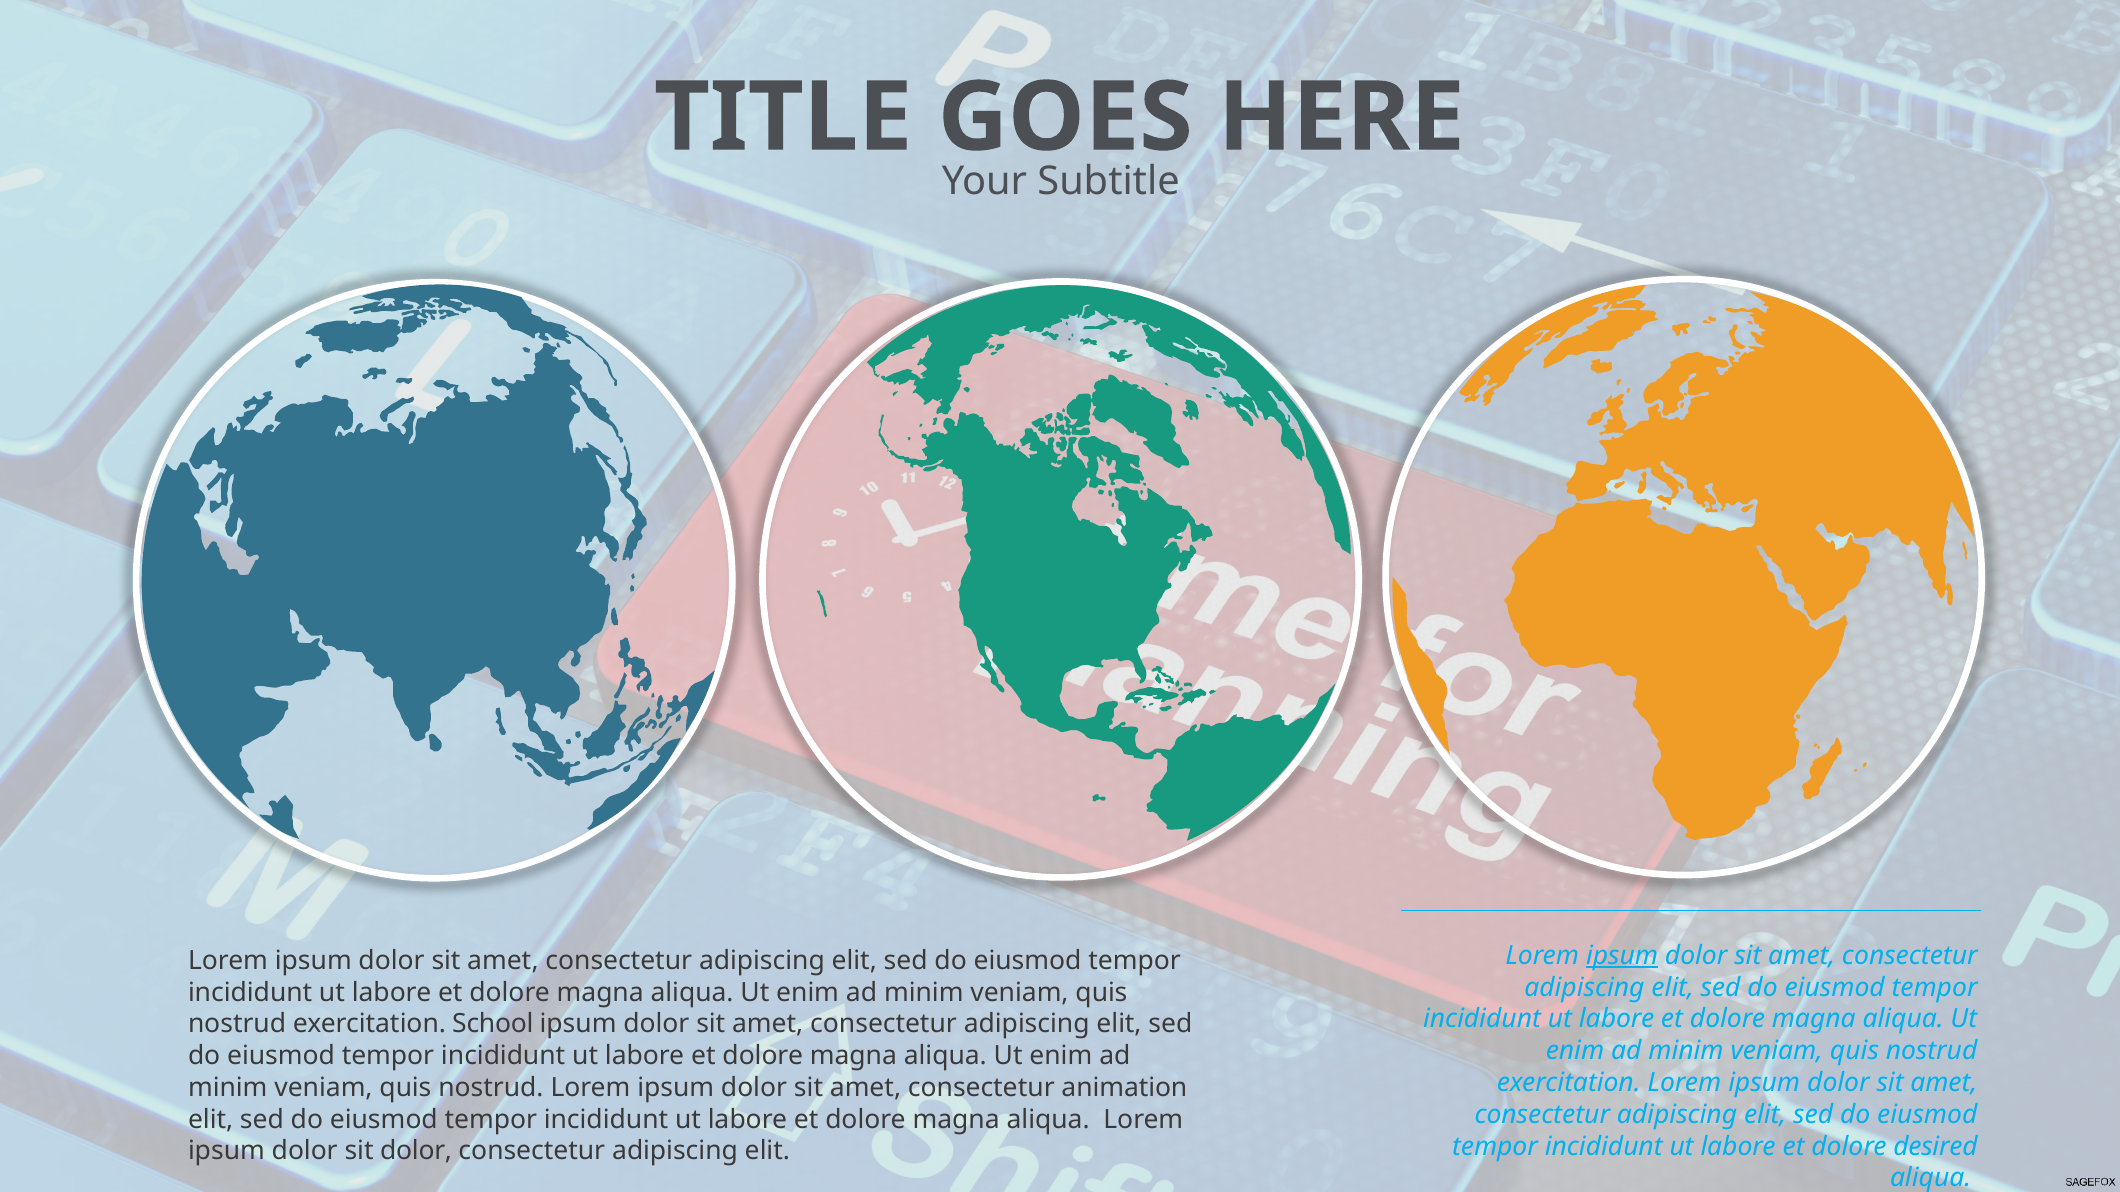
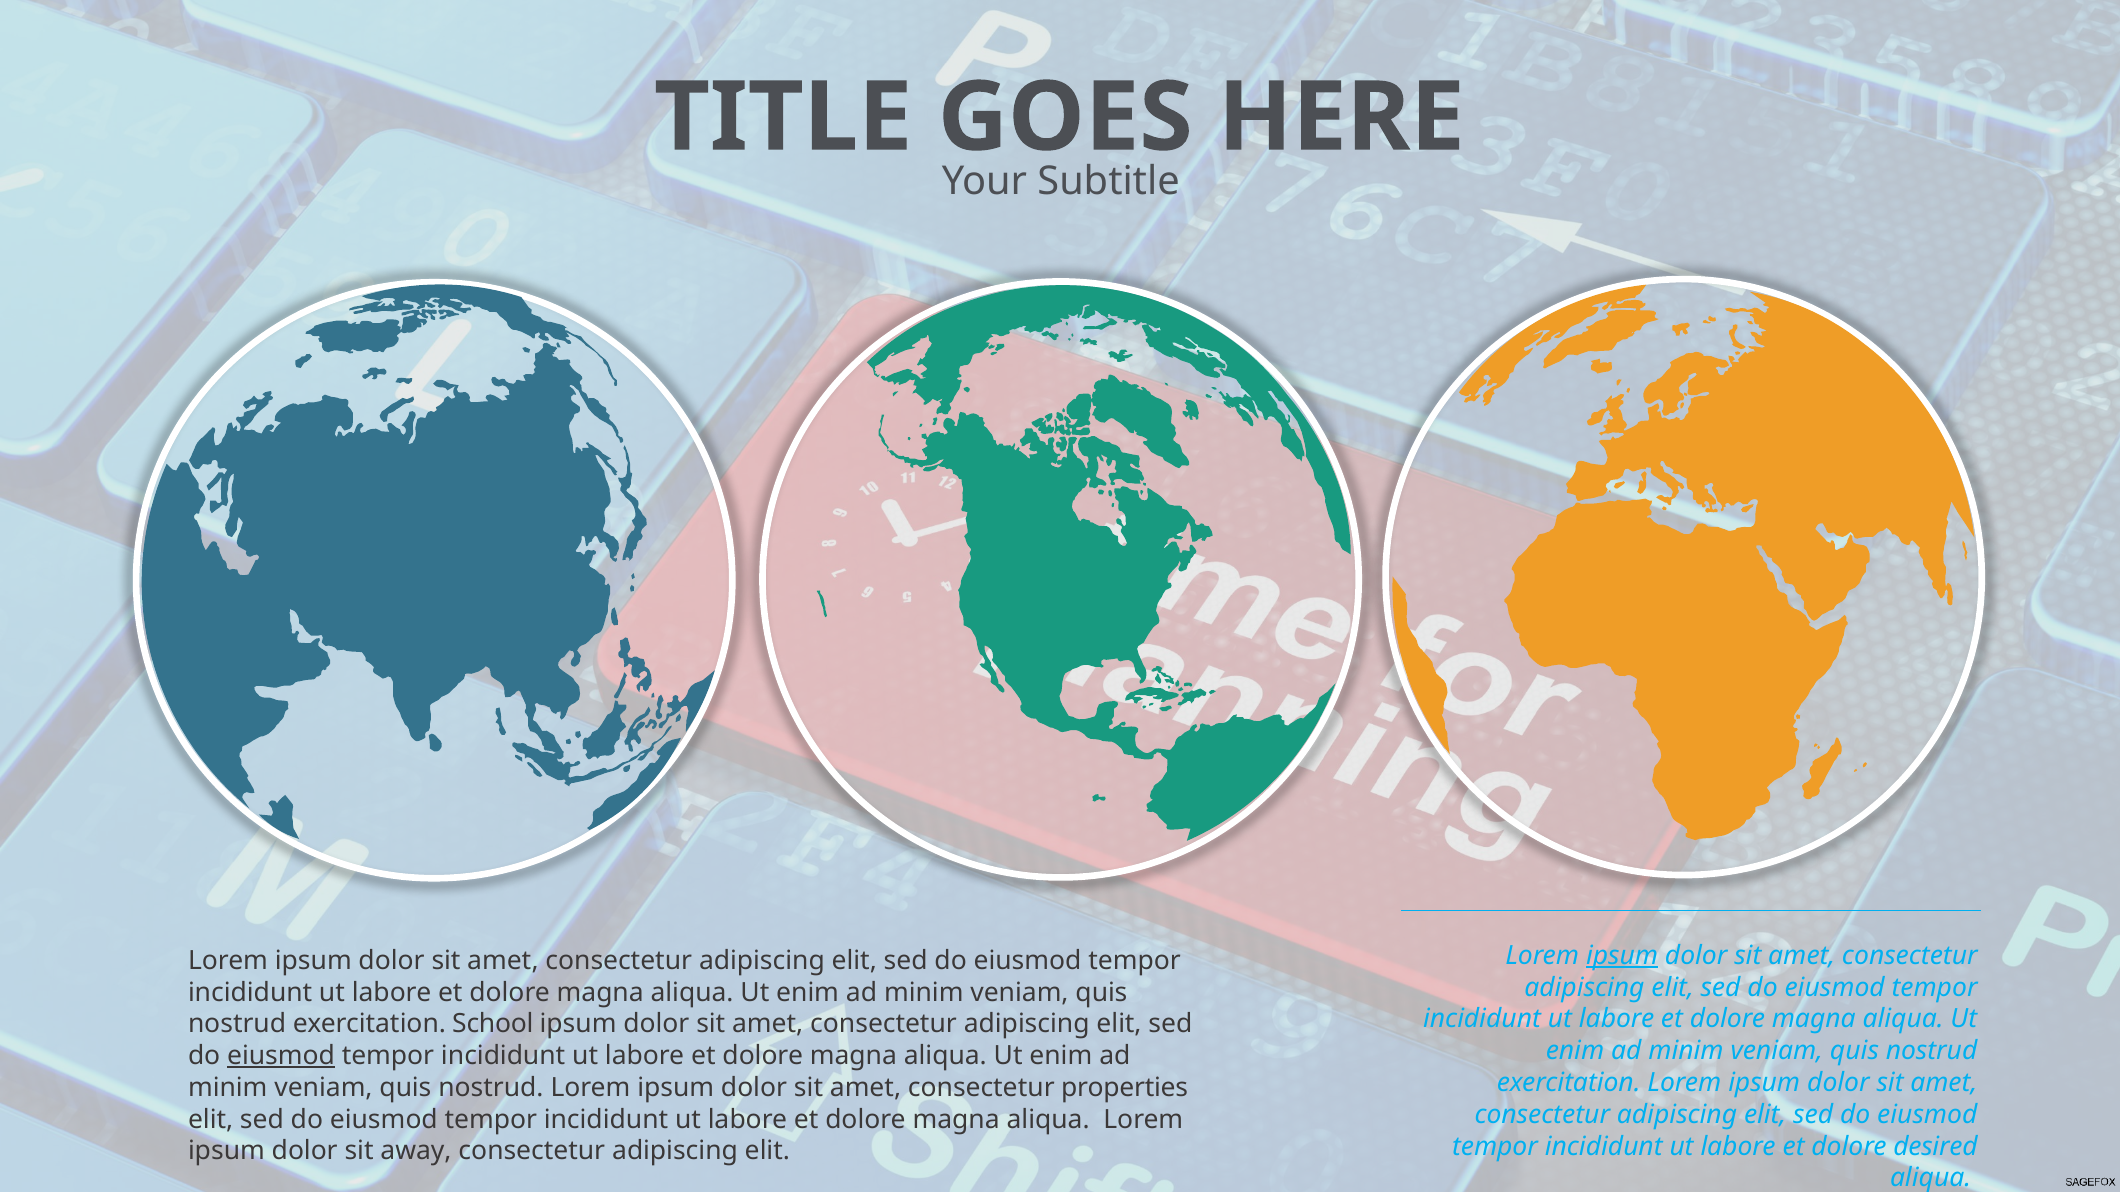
eiusmod underline: none -> present (281, 1056)
animation: animation -> properties (1125, 1088)
sit dolor: dolor -> away (416, 1152)
